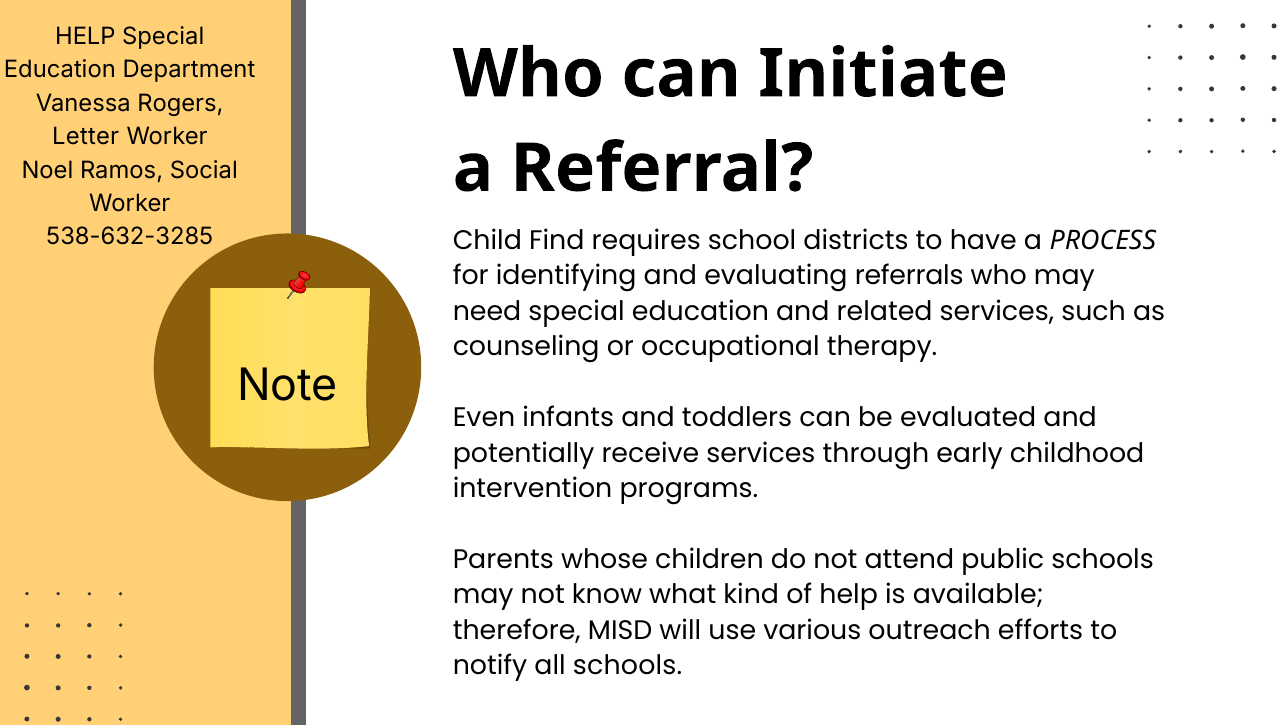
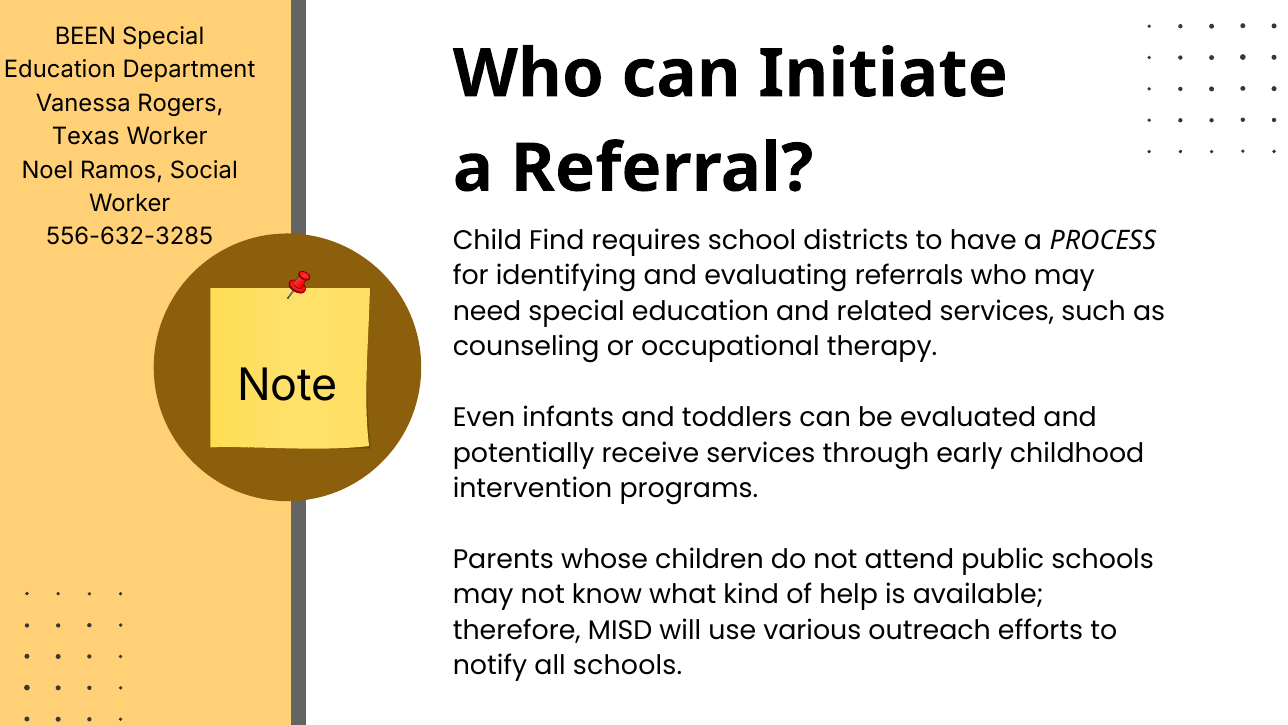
HELP: HELP -> BEEN (85, 37)
Letter: Letter -> Texas (86, 137)
538-632-3285: 538-632-3285 -> 556-632-3285 (130, 237)
